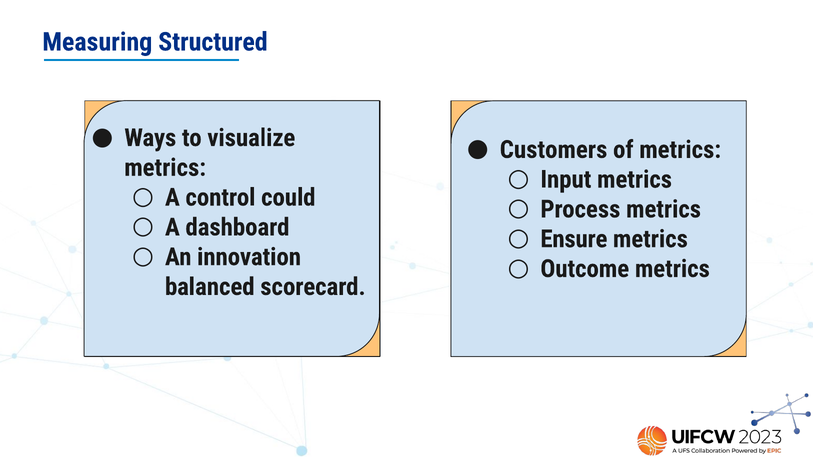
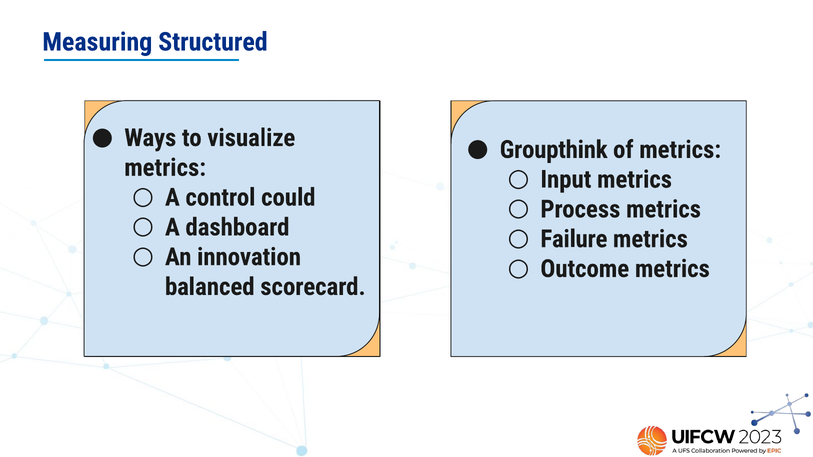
Customers: Customers -> Groupthink (554, 150)
Ensure: Ensure -> Failure (574, 239)
